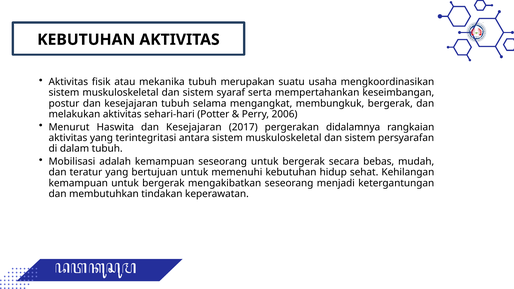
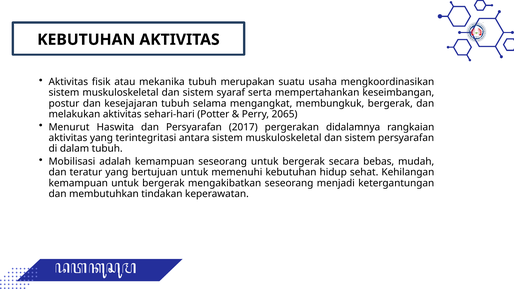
2006: 2006 -> 2065 (285, 114)
Haswita dan Kesejajaran: Kesejajaran -> Persyarafan (194, 127)
